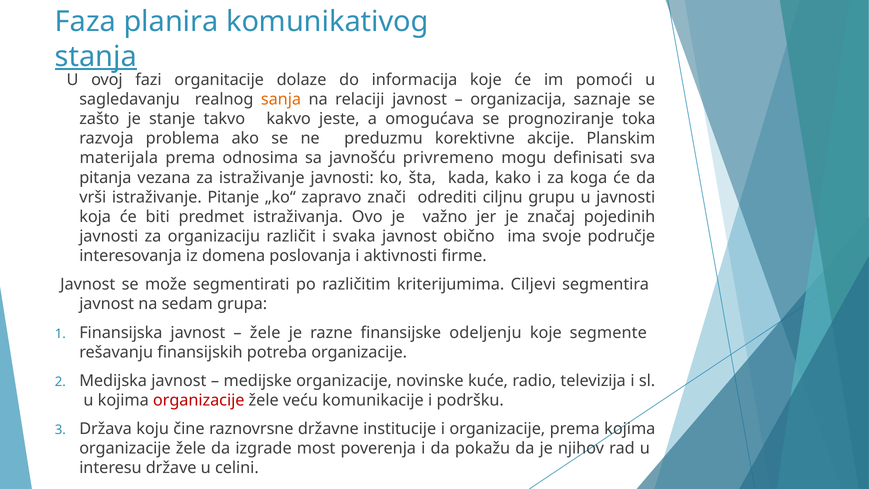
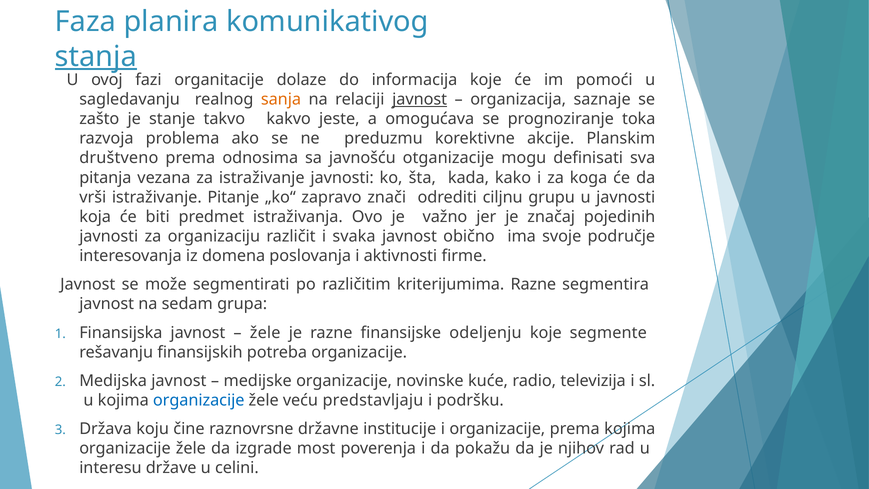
javnost underline: none -> present (420, 99)
materijala: materijala -> društveno (119, 158)
privremeno: privremeno -> otganizacije (448, 158)
kriterijumima Ciljevi: Ciljevi -> Razne (533, 284)
organizacije colour: red -> blue (199, 400)
komunikacije: komunikacije -> predstavljaju (373, 400)
